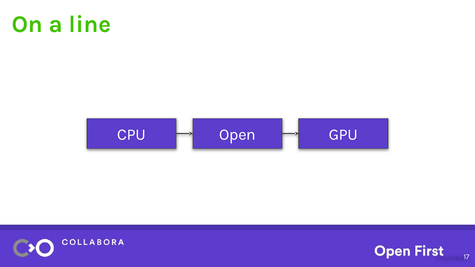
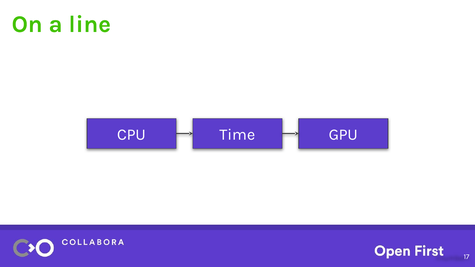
Open: Open -> Time (237, 135)
